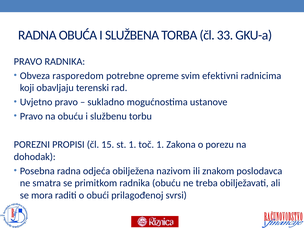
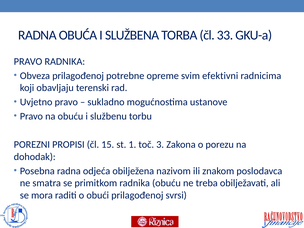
Obveza rasporedom: rasporedom -> prilagođenoj (78, 76)
toč 1: 1 -> 3 (160, 145)
